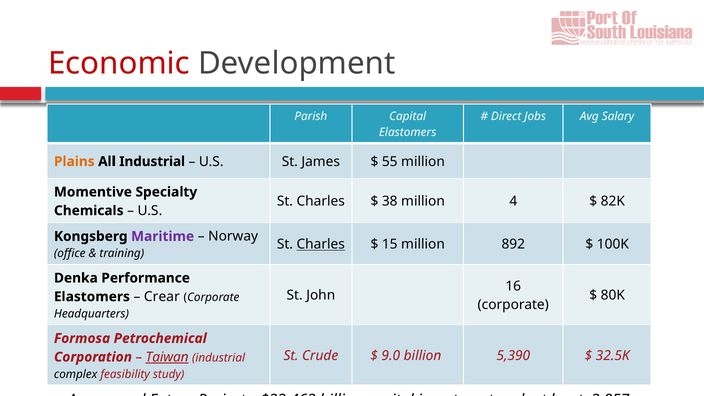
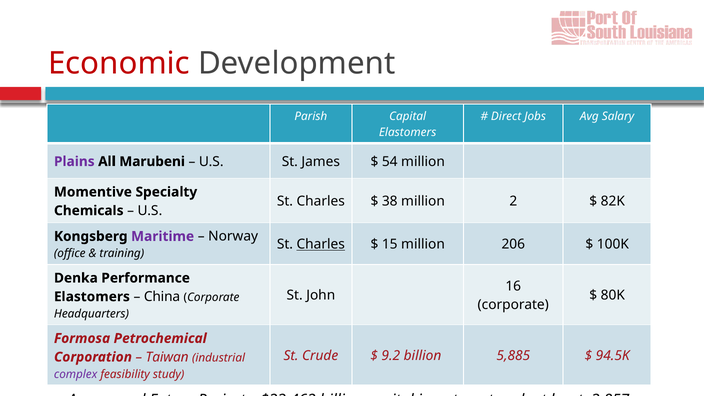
Plains colour: orange -> purple (74, 162)
All Industrial: Industrial -> Marubeni (152, 162)
55: 55 -> 54 (390, 162)
4: 4 -> 2 (513, 201)
892: 892 -> 206 (513, 244)
Crear: Crear -> China (162, 297)
9.0: 9.0 -> 9.2 (391, 356)
5,390: 5,390 -> 5,885 (513, 356)
32.5K: 32.5K -> 94.5K (613, 356)
Taiwan underline: present -> none (167, 357)
complex colour: black -> purple (76, 374)
